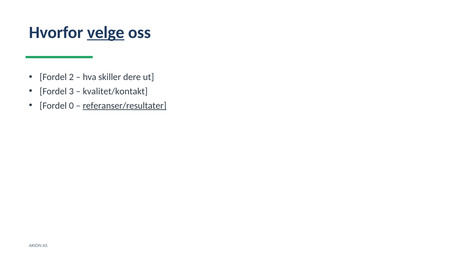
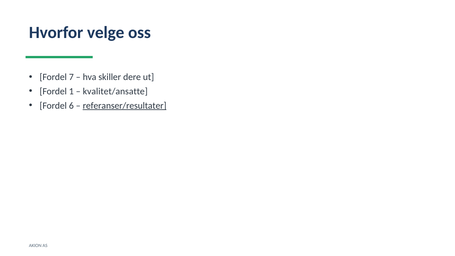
velge underline: present -> none (106, 32)
2: 2 -> 7 (71, 77)
3: 3 -> 1 (71, 91)
kvalitet/kontakt: kvalitet/kontakt -> kvalitet/ansatte (115, 91)
0: 0 -> 6 (71, 106)
